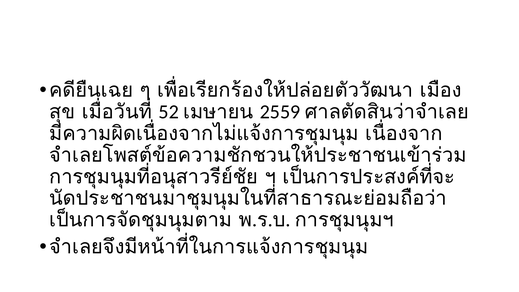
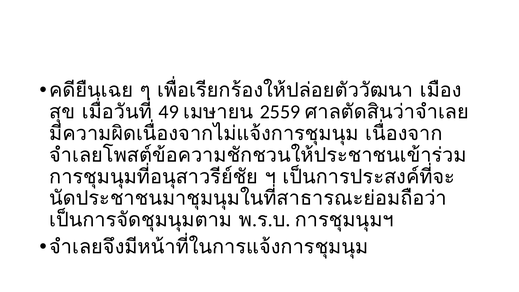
52: 52 -> 49 (169, 112)
